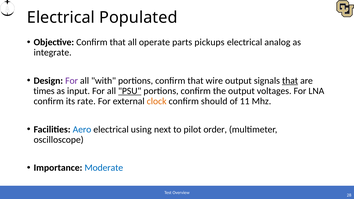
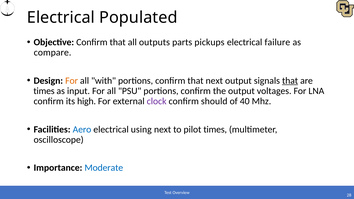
operate: operate -> outputs (154, 42)
analog: analog -> failure (277, 42)
integrate: integrate -> compare (53, 53)
For colour: purple -> orange (72, 81)
that wire: wire -> next (214, 81)
PSU underline: present -> none (130, 91)
rate: rate -> high (87, 101)
clock colour: orange -> purple (157, 101)
11: 11 -> 40 (245, 101)
pilot order: order -> times (215, 129)
